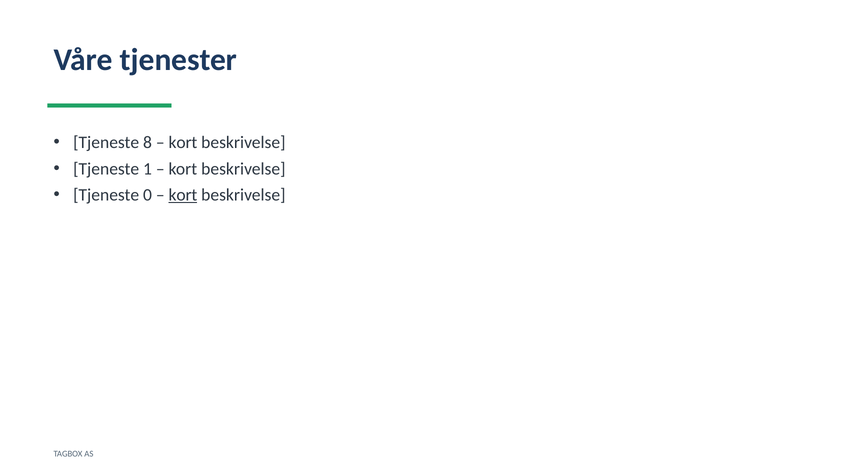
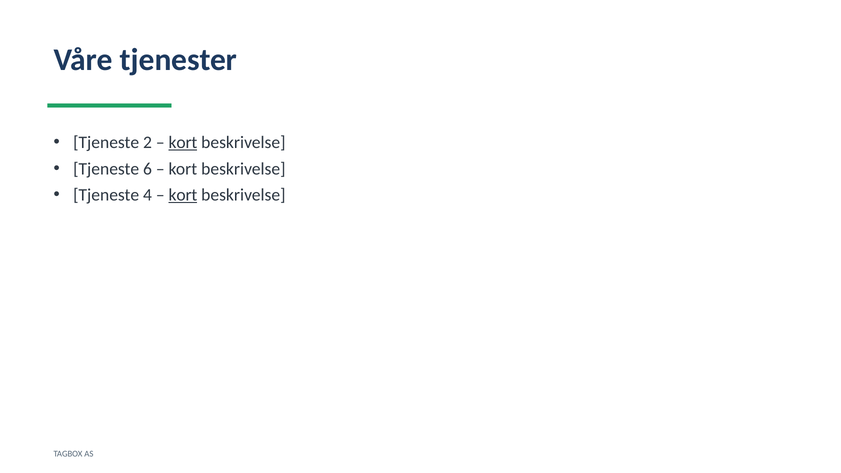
8: 8 -> 2 (147, 142)
kort underline: none -> present (183, 142)
1: 1 -> 6 (147, 169)
0: 0 -> 4 (147, 195)
